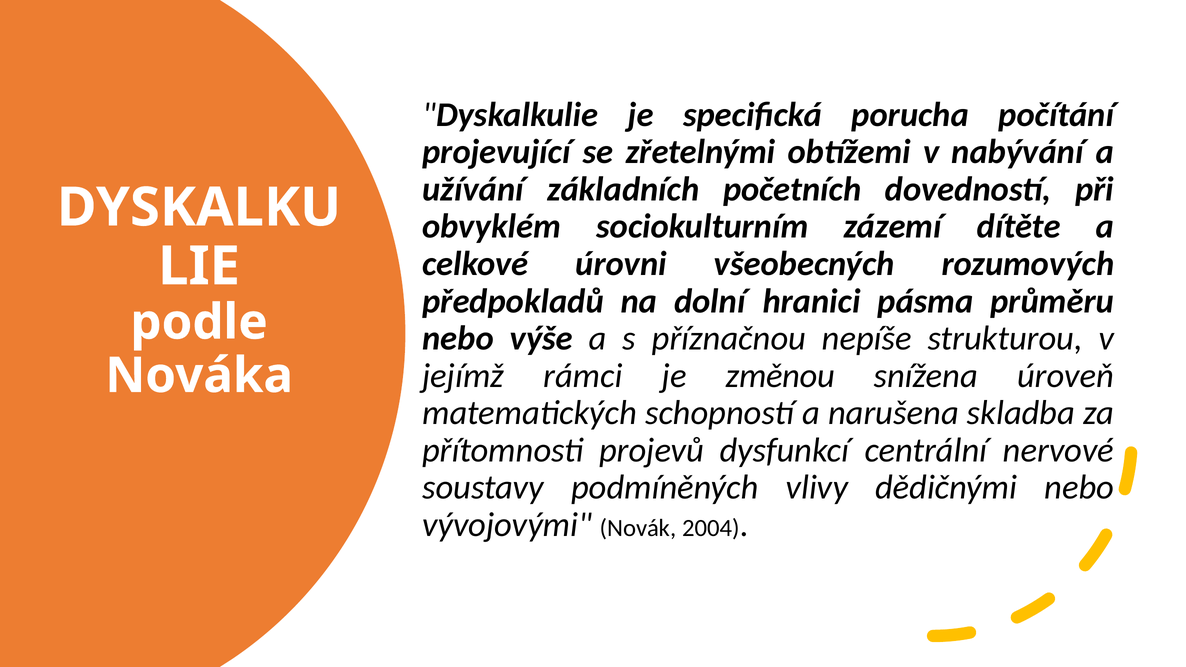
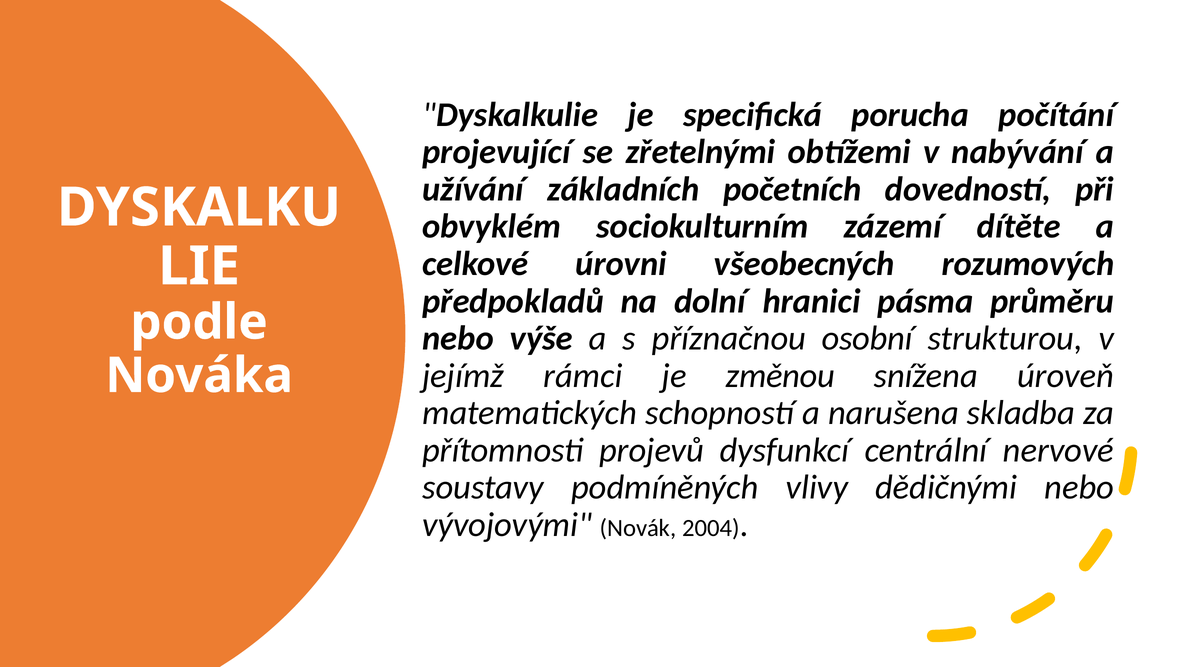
nepíše: nepíše -> osobní (867, 338)
